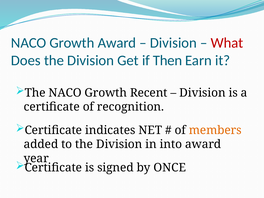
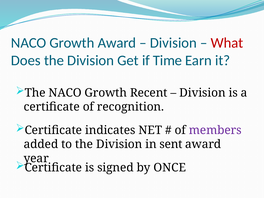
Then: Then -> Time (168, 60)
members colour: orange -> purple (215, 130)
into: into -> sent (171, 144)
